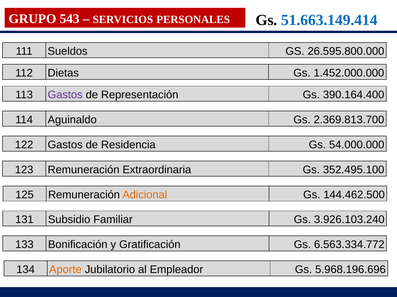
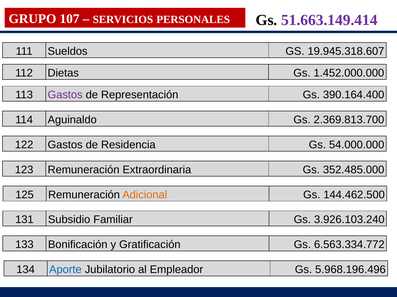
543: 543 -> 107 (70, 19)
51.663.149.414 colour: blue -> purple (329, 20)
26.595.800.000: 26.595.800.000 -> 19.945.318.607 (346, 51)
352.495.100: 352.495.100 -> 352.485.000 (354, 170)
Aporte colour: orange -> blue (65, 270)
5.968.196.696: 5.968.196.696 -> 5.968.196.496 (350, 270)
